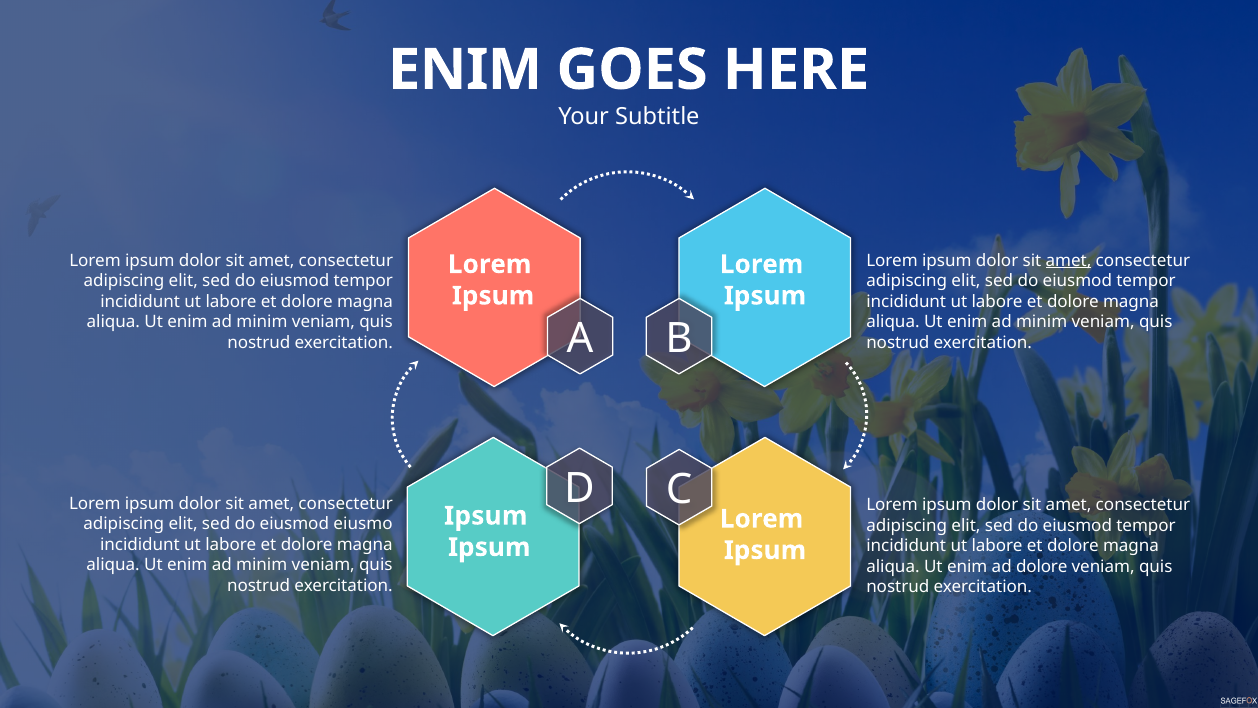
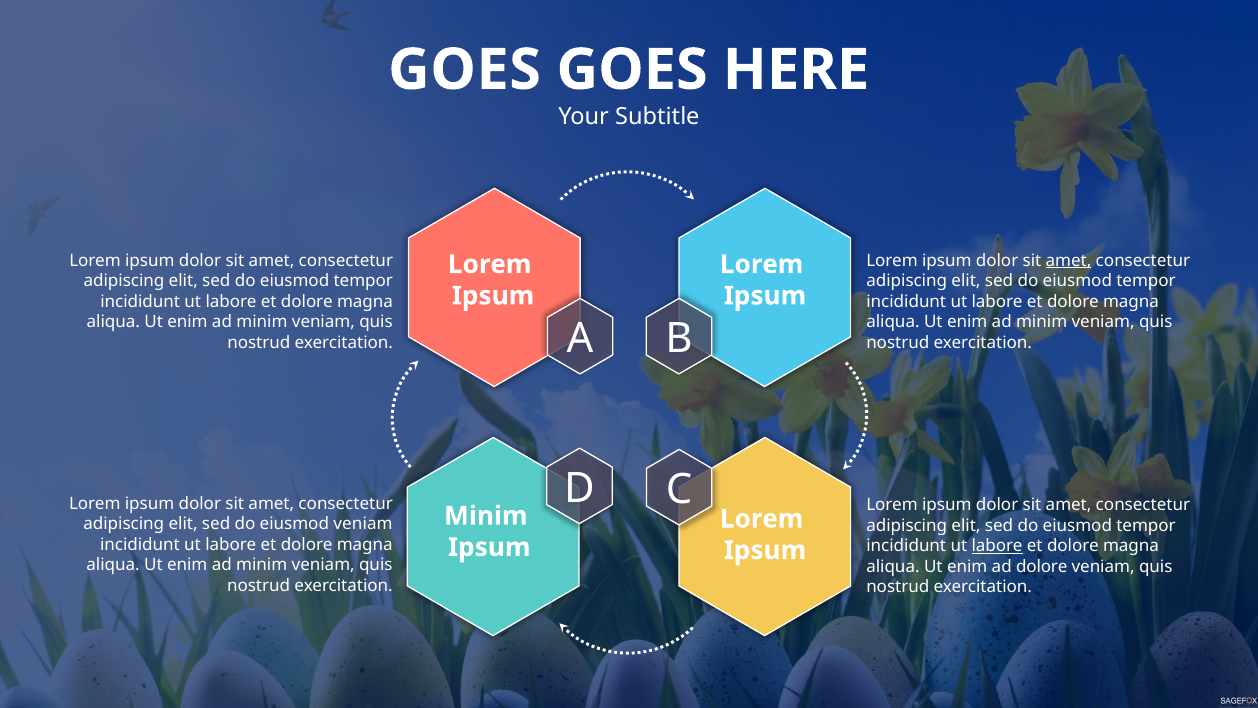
ENIM: ENIM -> GOES (465, 70)
Ipsum: Ipsum -> Minim (486, 516)
eiusmod eiusmo: eiusmo -> veniam (363, 524)
labore underline: none -> present (997, 546)
